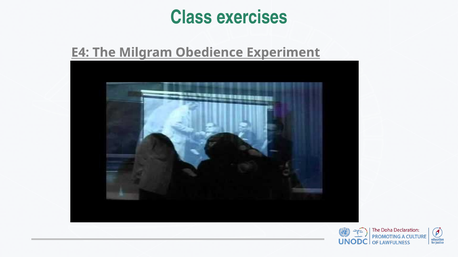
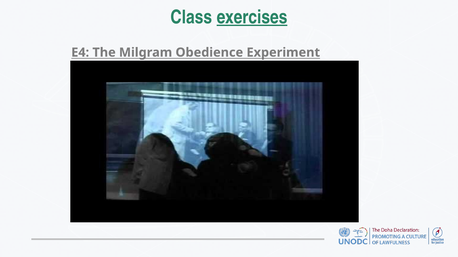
exercises underline: none -> present (252, 17)
